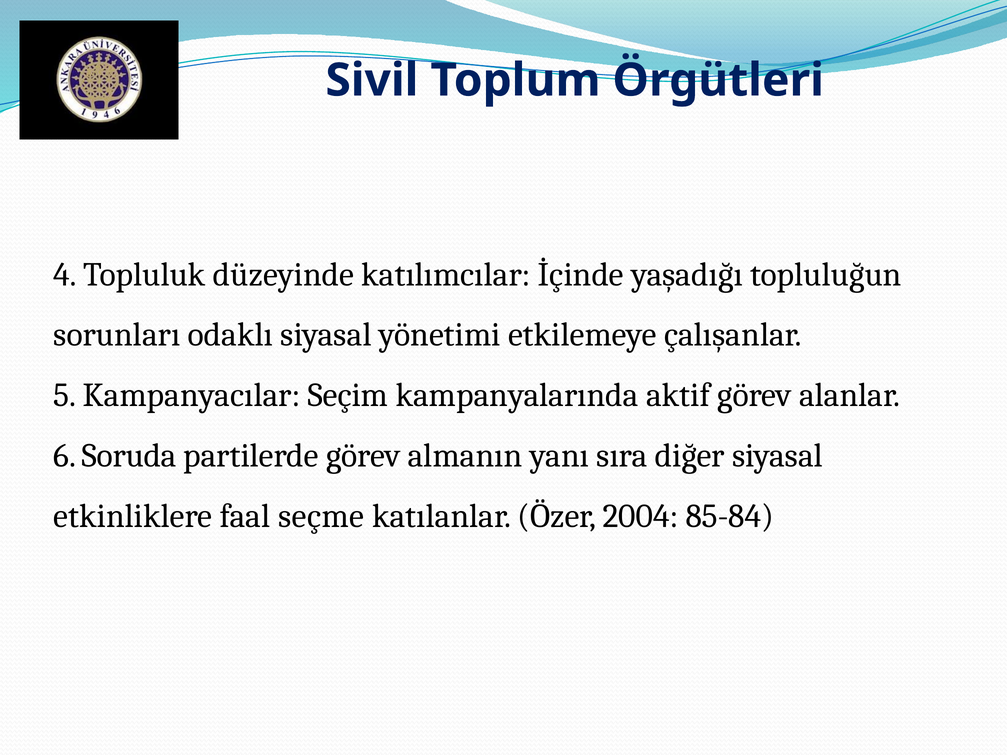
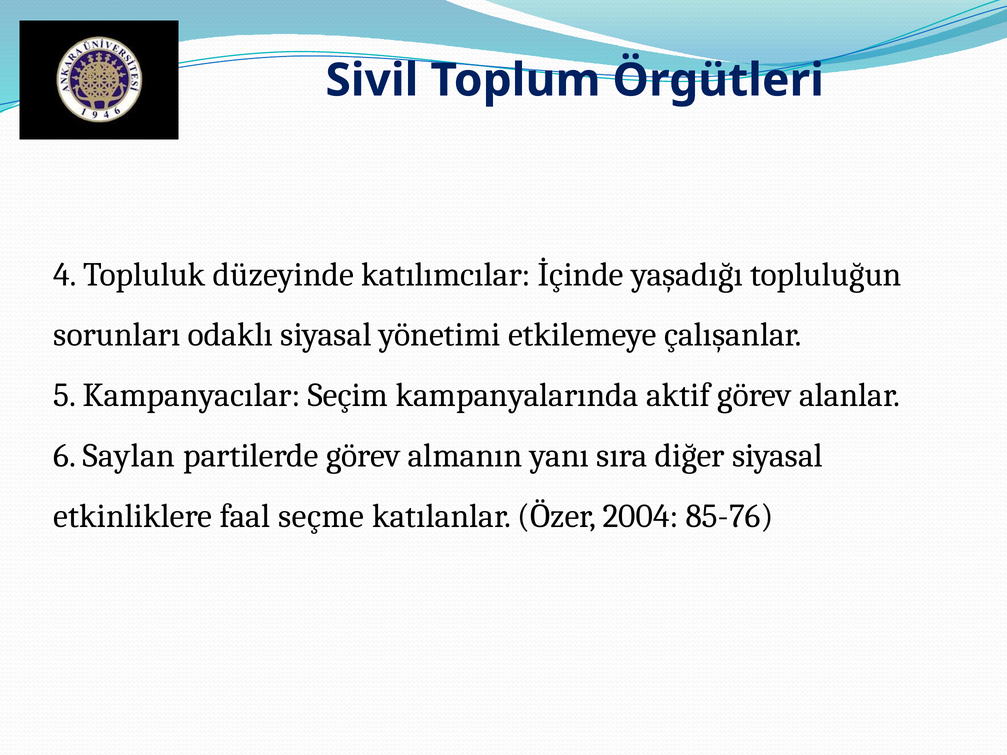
Soruda: Soruda -> Saylan (129, 456)
85-84: 85-84 -> 85-76 (730, 516)
